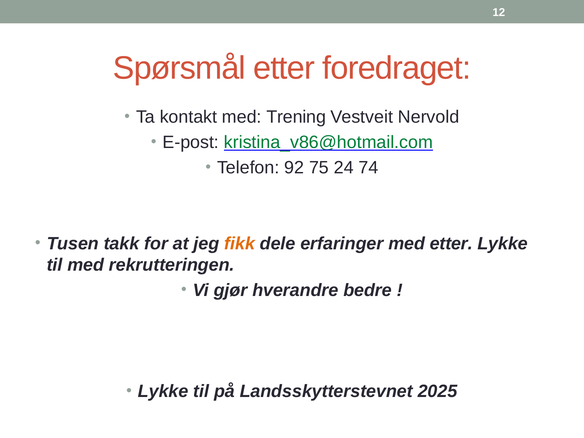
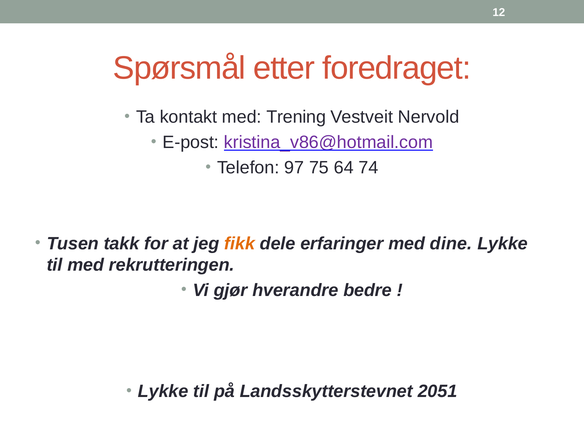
kristina_v86@hotmail.com colour: green -> purple (328, 142)
92: 92 -> 97 (294, 168)
24: 24 -> 64 (344, 168)
med etter: etter -> dine (451, 244)
2025: 2025 -> 2051 (438, 391)
